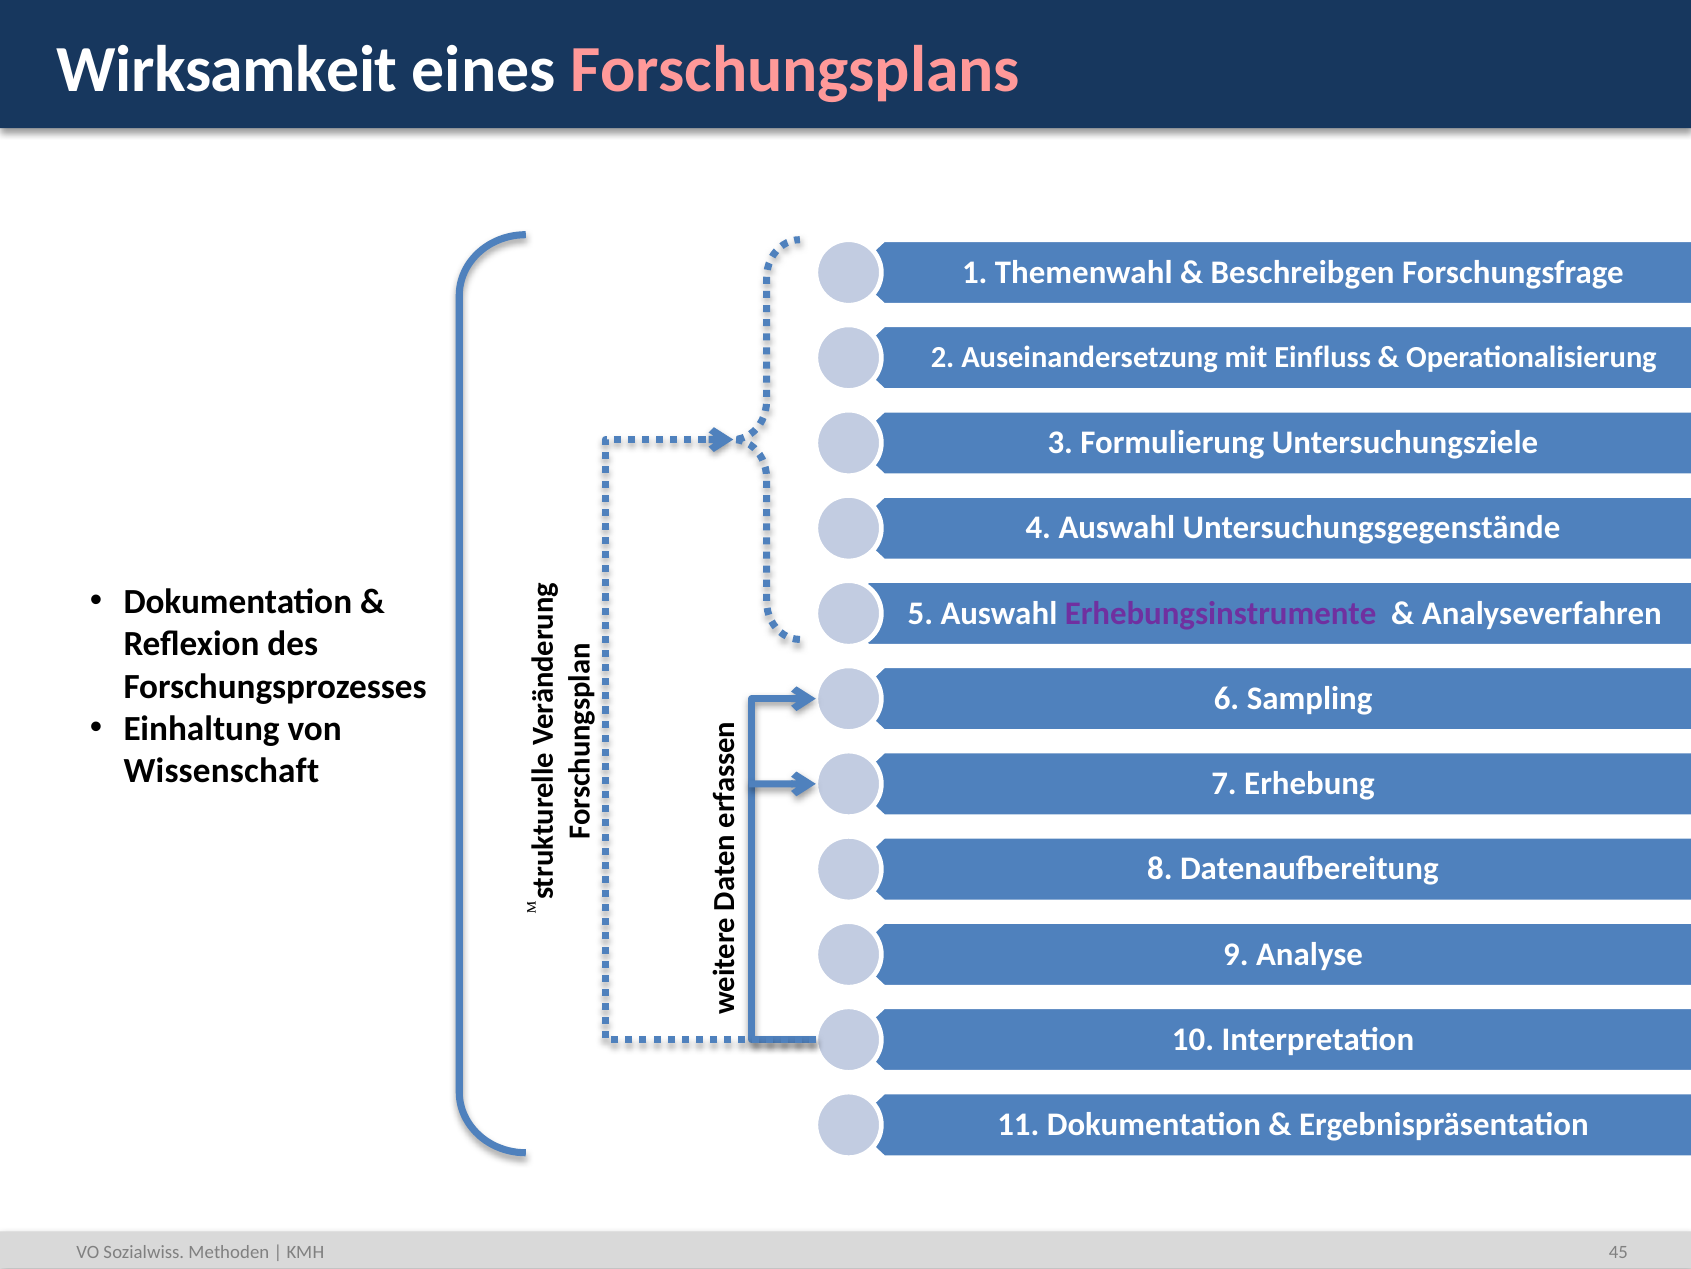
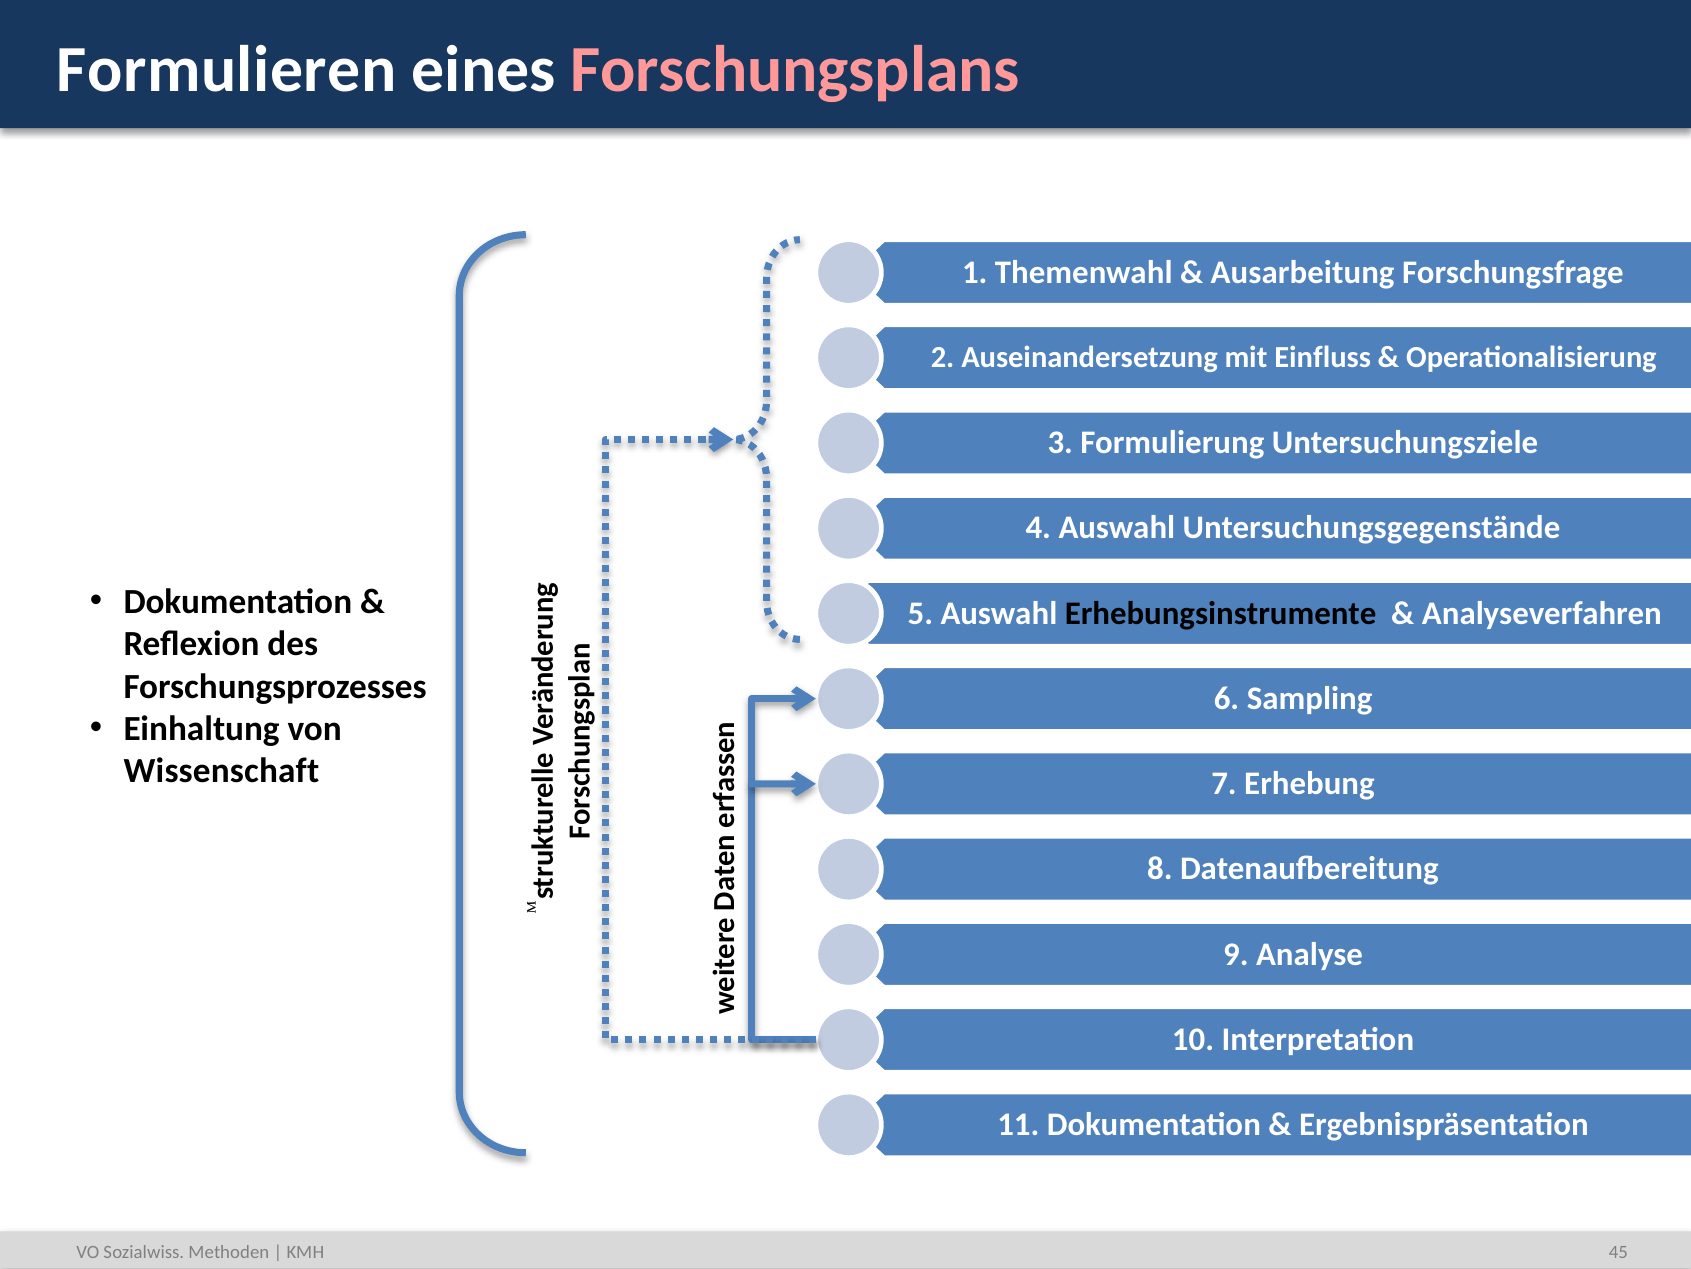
Wirksamkeit: Wirksamkeit -> Formulieren (227, 70)
Beschreibgen: Beschreibgen -> Ausarbeitung (1303, 272)
Erhebungsinstrumente colour: purple -> black (1221, 613)
